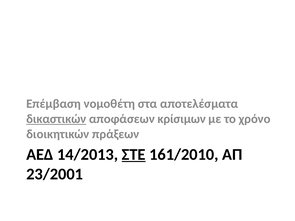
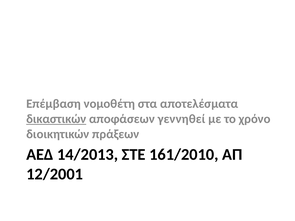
κρίσιμων: κρίσιμων -> γεννηθεί (182, 119)
ΣΤΕ underline: present -> none (134, 155)
23/2001: 23/2001 -> 12/2001 (55, 174)
